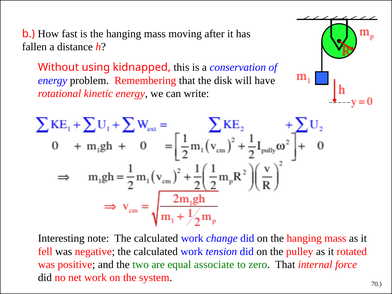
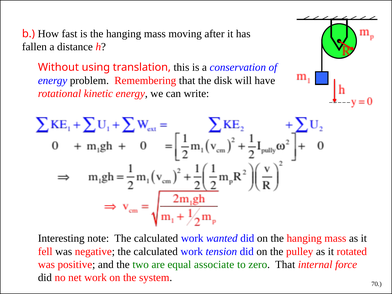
kidnapped: kidnapped -> translation (142, 67)
change: change -> wanted (222, 238)
